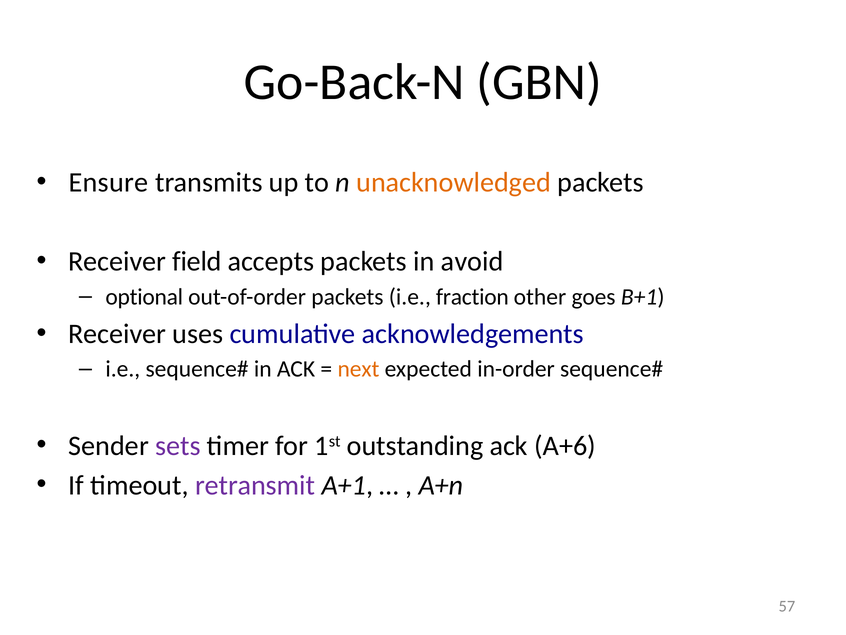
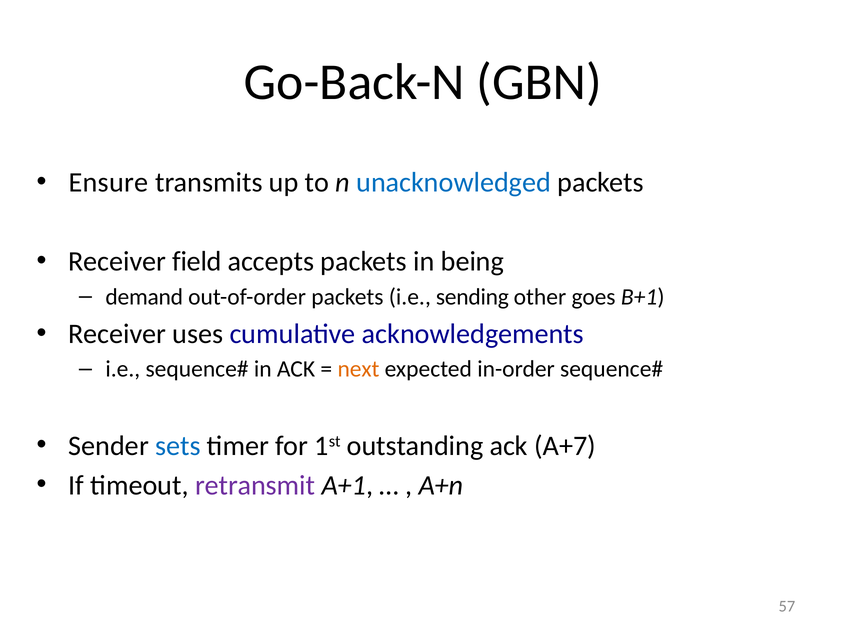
unacknowledged colour: orange -> blue (454, 182)
avoid: avoid -> being (472, 261)
optional: optional -> demand (144, 297)
fraction: fraction -> sending (472, 297)
sets colour: purple -> blue (178, 445)
A+6: A+6 -> A+7 (565, 445)
